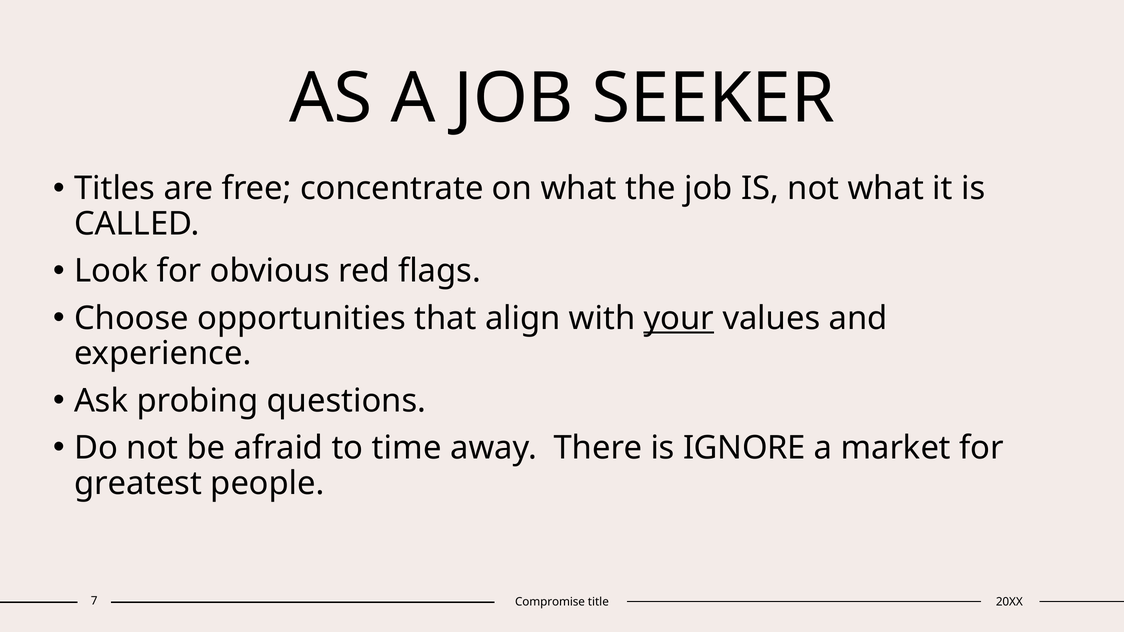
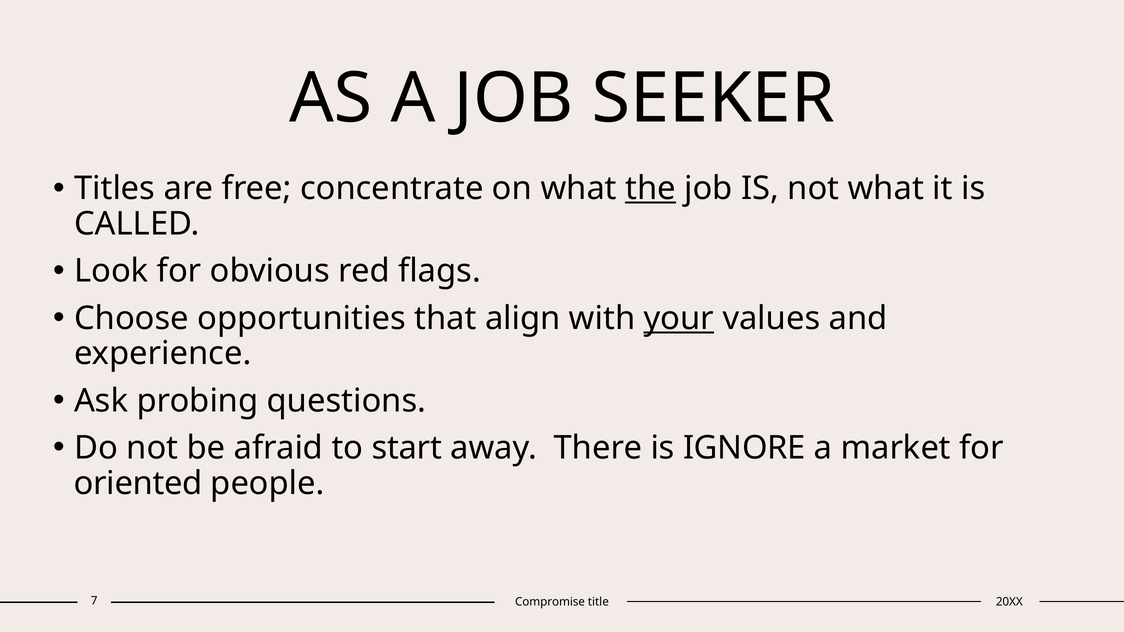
the underline: none -> present (650, 189)
time: time -> start (407, 448)
greatest: greatest -> oriented (138, 483)
